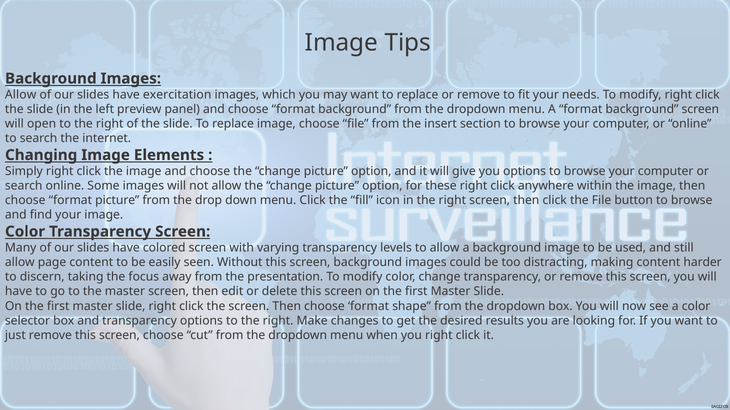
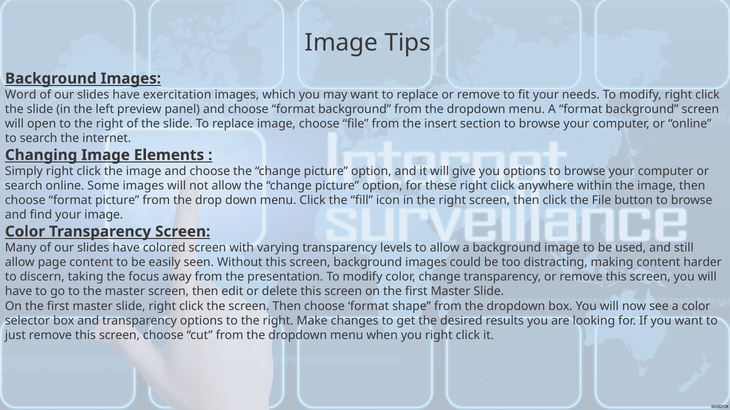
Allow: Allow -> Word (21, 95)
